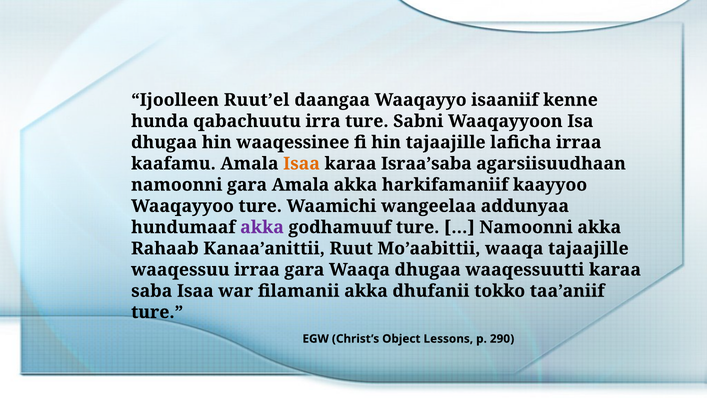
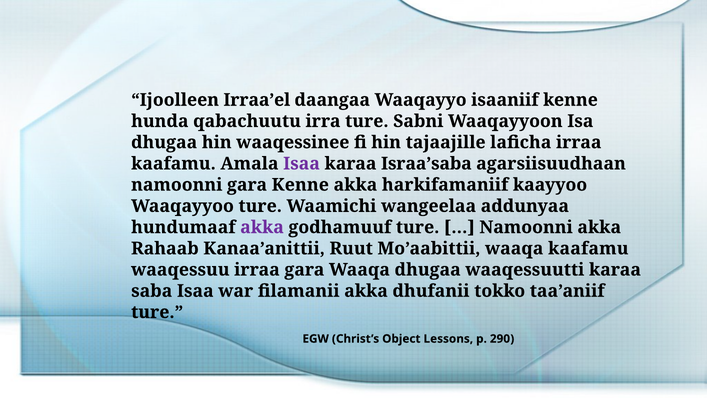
Ruut’el: Ruut’el -> Irraa’el (257, 100)
Isaa colour: orange -> purple (302, 163)
gara Amala: Amala -> Kenne (300, 185)
waaqa tajaajille: tajaajille -> kaafamu (588, 248)
